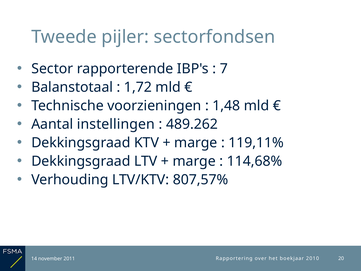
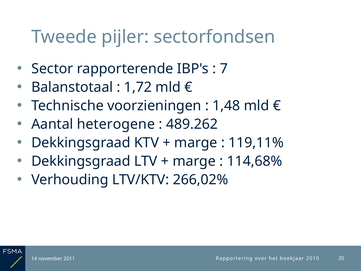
instellingen: instellingen -> heterogene (116, 124)
807,57%: 807,57% -> 266,02% (201, 180)
